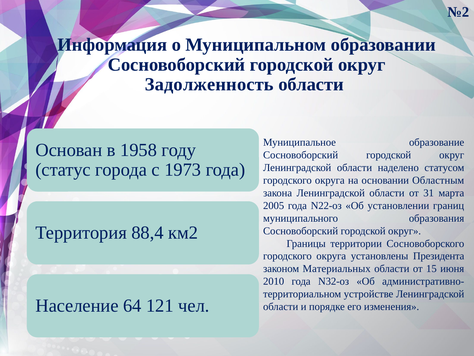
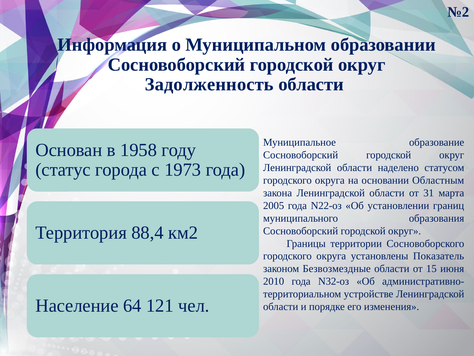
Президента: Президента -> Показатель (439, 256)
Материальных: Материальных -> Безвозмездные (337, 268)
